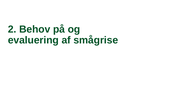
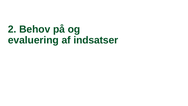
smågrise: smågrise -> indsatser (96, 40)
